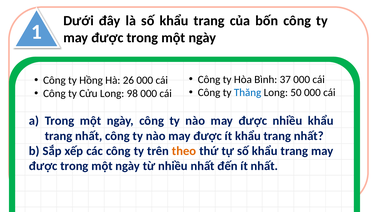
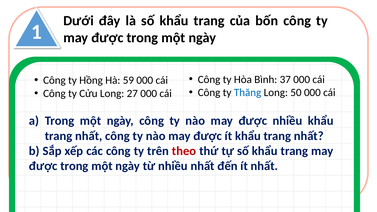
26: 26 -> 59 (128, 80)
98: 98 -> 27 (132, 94)
theo colour: orange -> red (184, 151)
